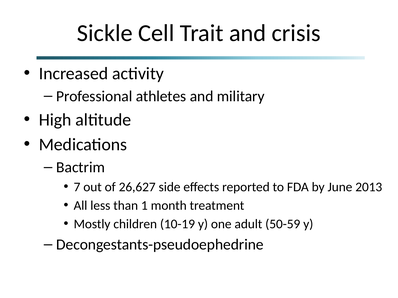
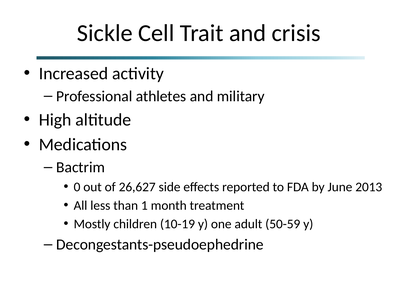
7: 7 -> 0 (77, 187)
